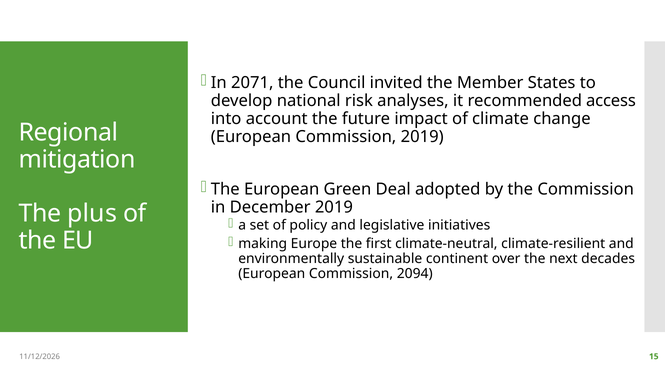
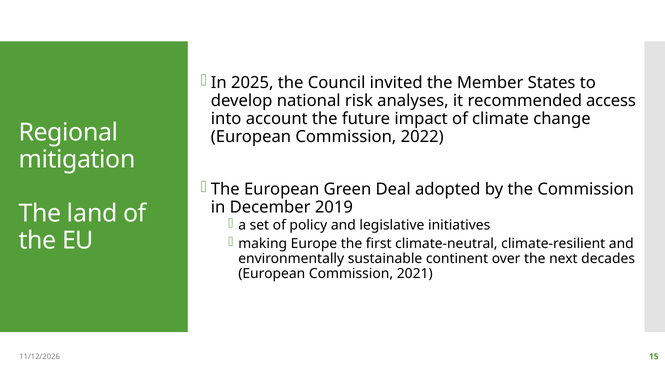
2071: 2071 -> 2025 (252, 83)
Commission 2019: 2019 -> 2022 (422, 137)
plus: plus -> land (92, 214)
2094: 2094 -> 2021 (415, 274)
